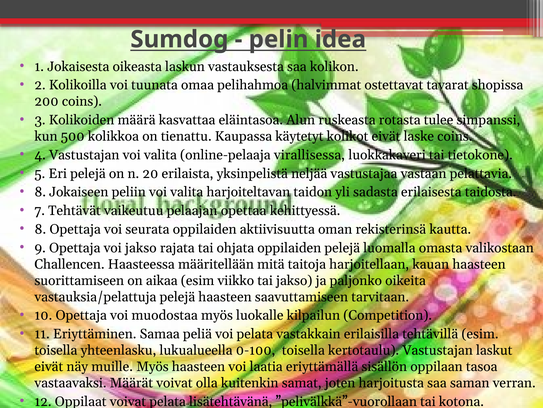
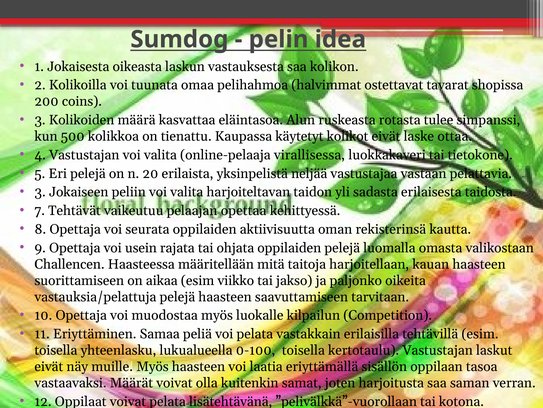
laske coins: coins -> ottaa (455, 136)
8: 8 -> 3 (40, 192)
voi jakso: jakso -> usein (141, 247)
